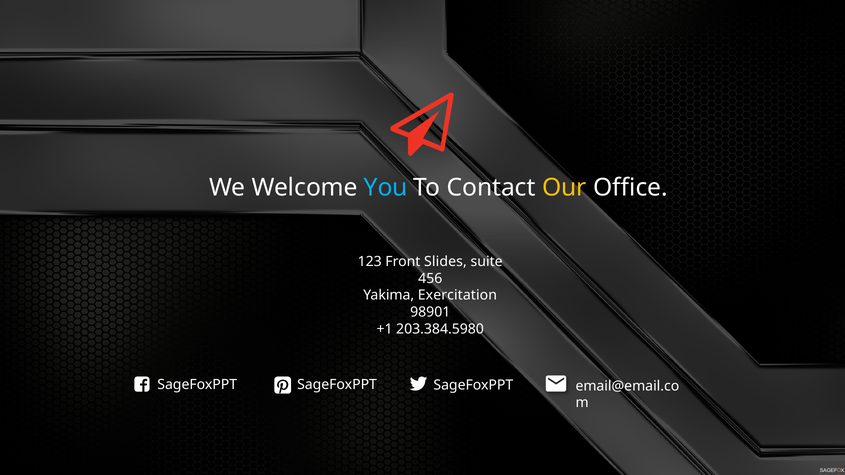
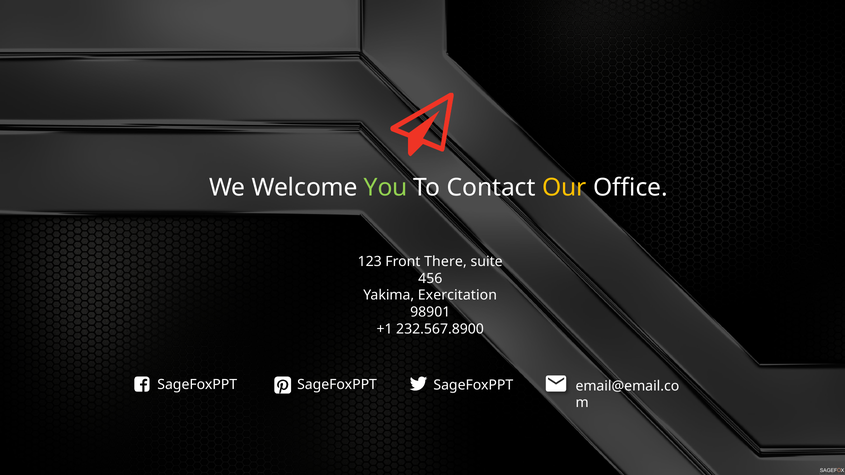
You colour: light blue -> light green (386, 188)
Slides: Slides -> There (445, 262)
203.384.5980: 203.384.5980 -> 232.567.8900 (440, 329)
